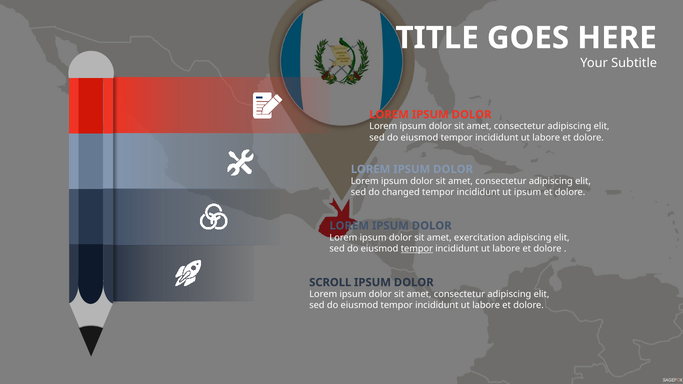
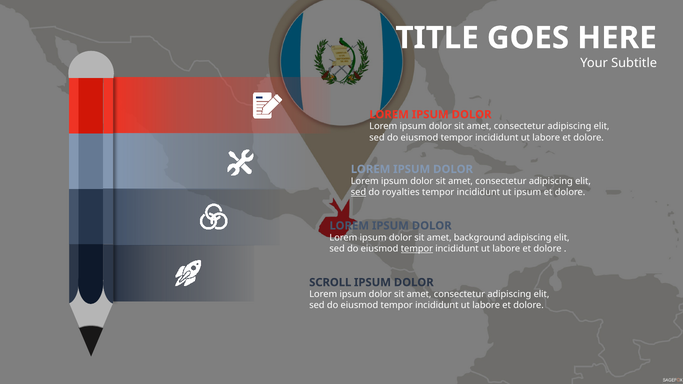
sed underline: none -> present (358, 192)
changed: changed -> royalties (401, 192)
exercitation: exercitation -> background (480, 238)
